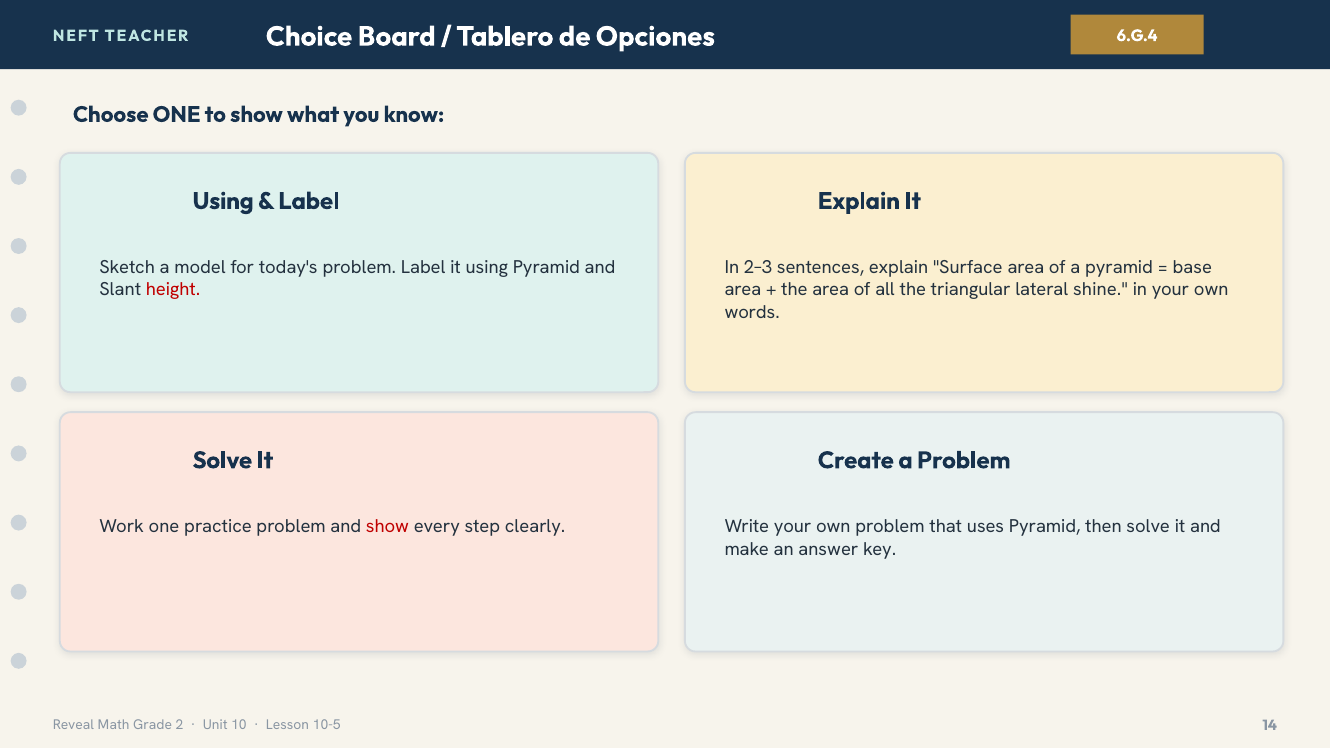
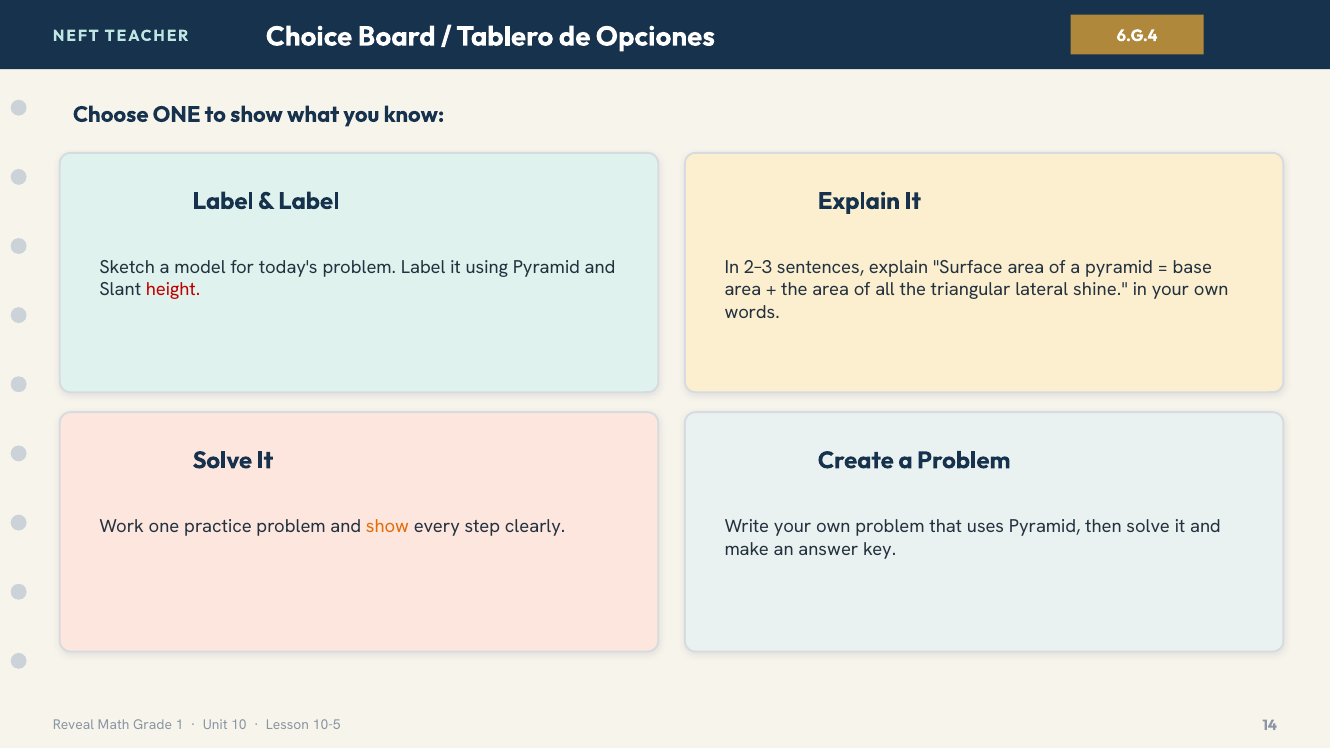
Using: Using -> Label (223, 201)
show colour: red -> orange (387, 527)
2: 2 -> 1 (180, 725)
